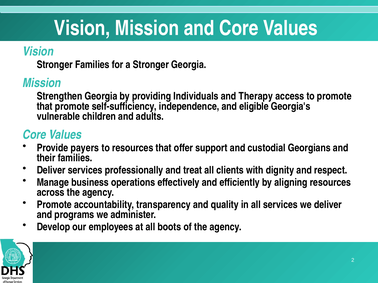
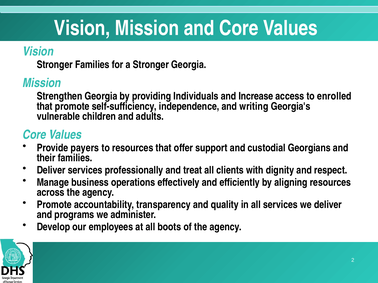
Therapy: Therapy -> Increase (256, 96)
to promote: promote -> enrolled (334, 96)
eligible: eligible -> writing (254, 106)
